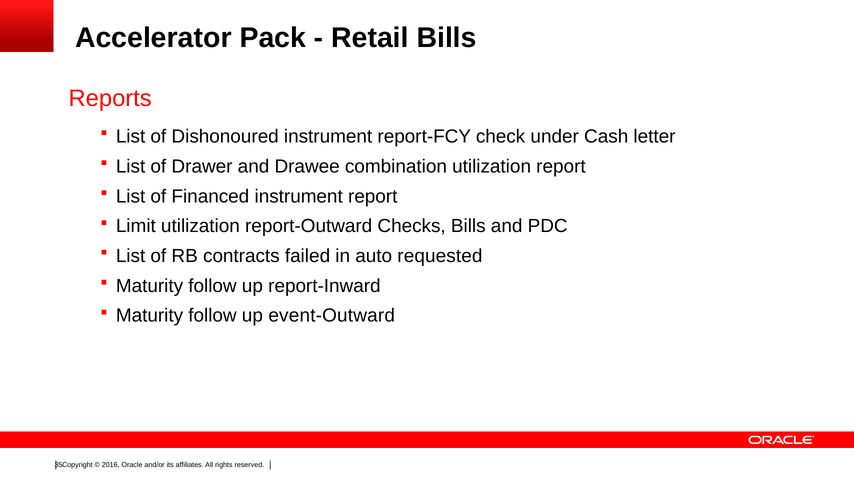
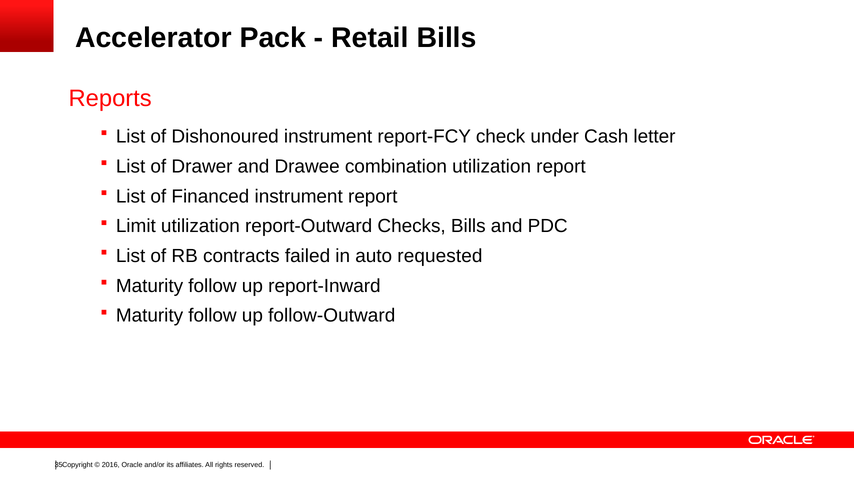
event-Outward: event-Outward -> follow-Outward (332, 316)
